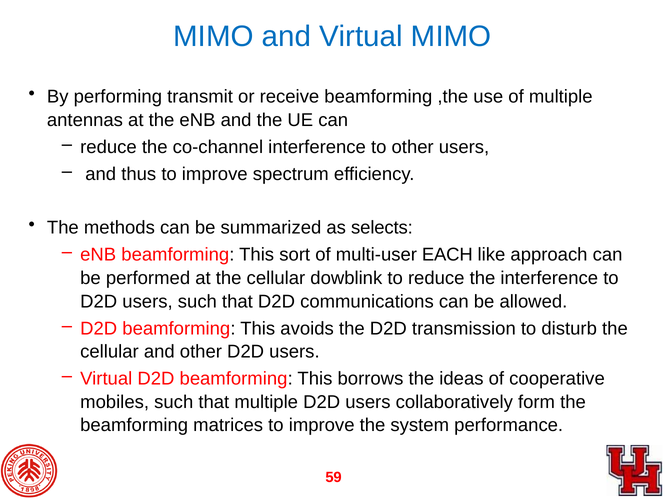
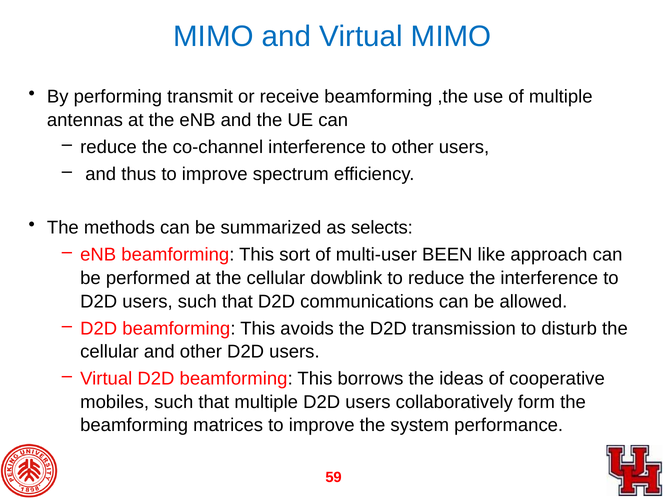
EACH: EACH -> BEEN (447, 255)
